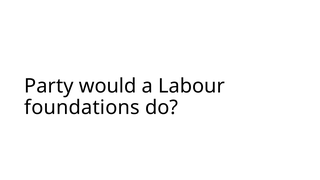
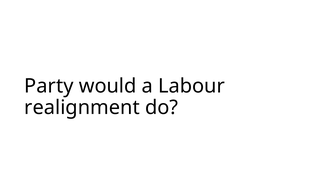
foundations: foundations -> realignment (82, 108)
